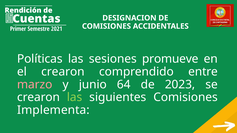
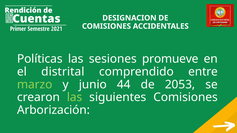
el crearon: crearon -> distrital (63, 72)
marzo colour: pink -> light green (35, 85)
64: 64 -> 44 (124, 85)
2023: 2023 -> 2053 (180, 85)
Implementa: Implementa -> Arborización (53, 110)
